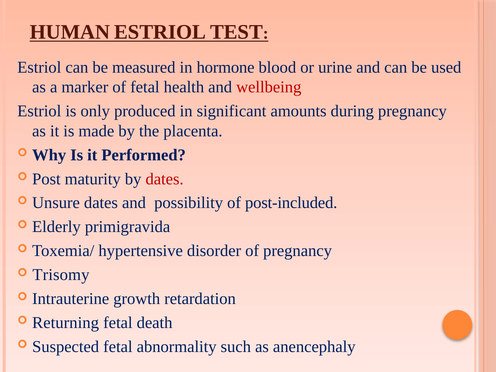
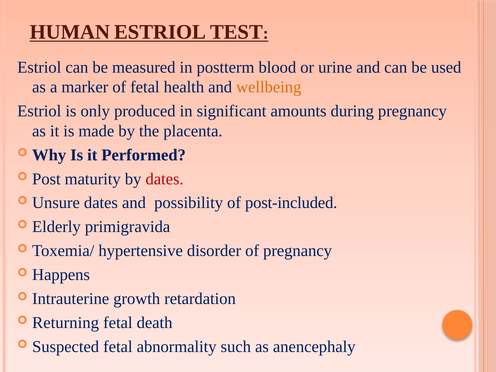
hormone: hormone -> postterm (226, 67)
wellbeing colour: red -> orange (269, 87)
Trisomy: Trisomy -> Happens (61, 275)
